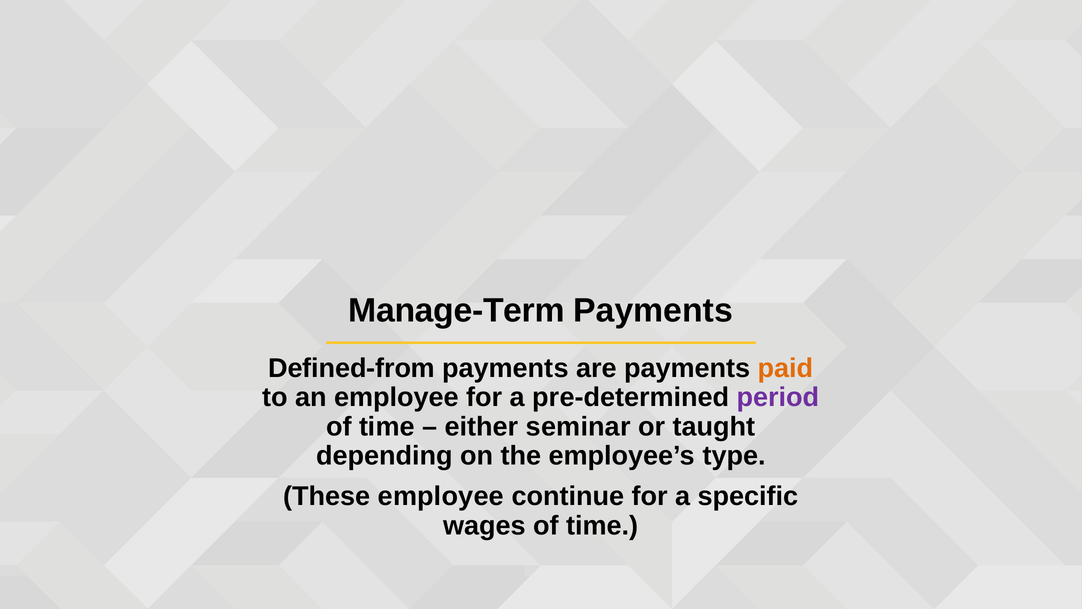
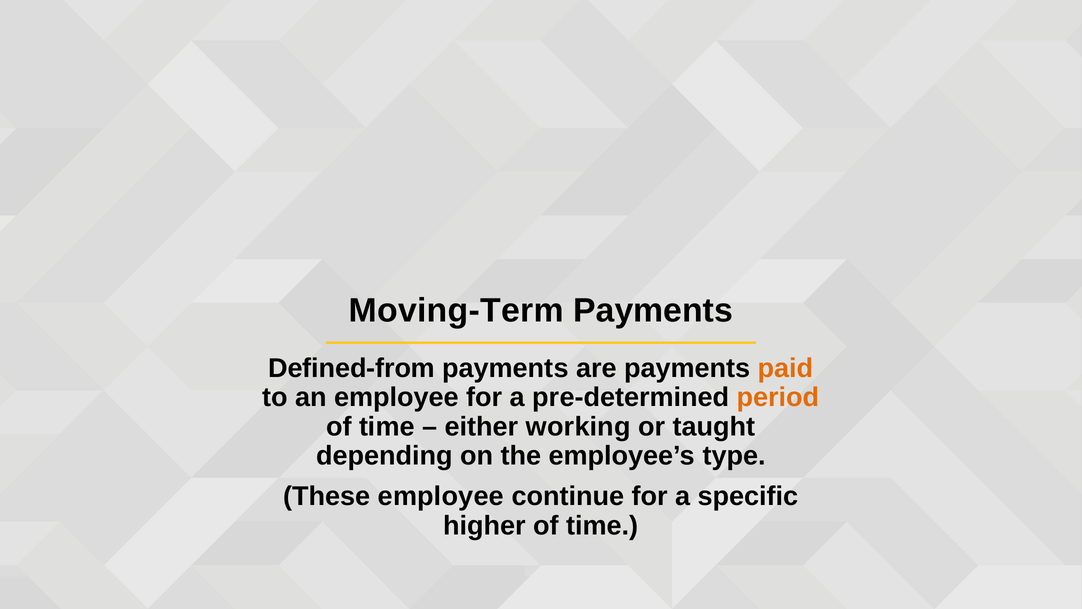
Manage-Term: Manage-Term -> Moving-Term (456, 310)
period colour: purple -> orange (778, 397)
seminar: seminar -> working (578, 426)
wages: wages -> higher (485, 525)
